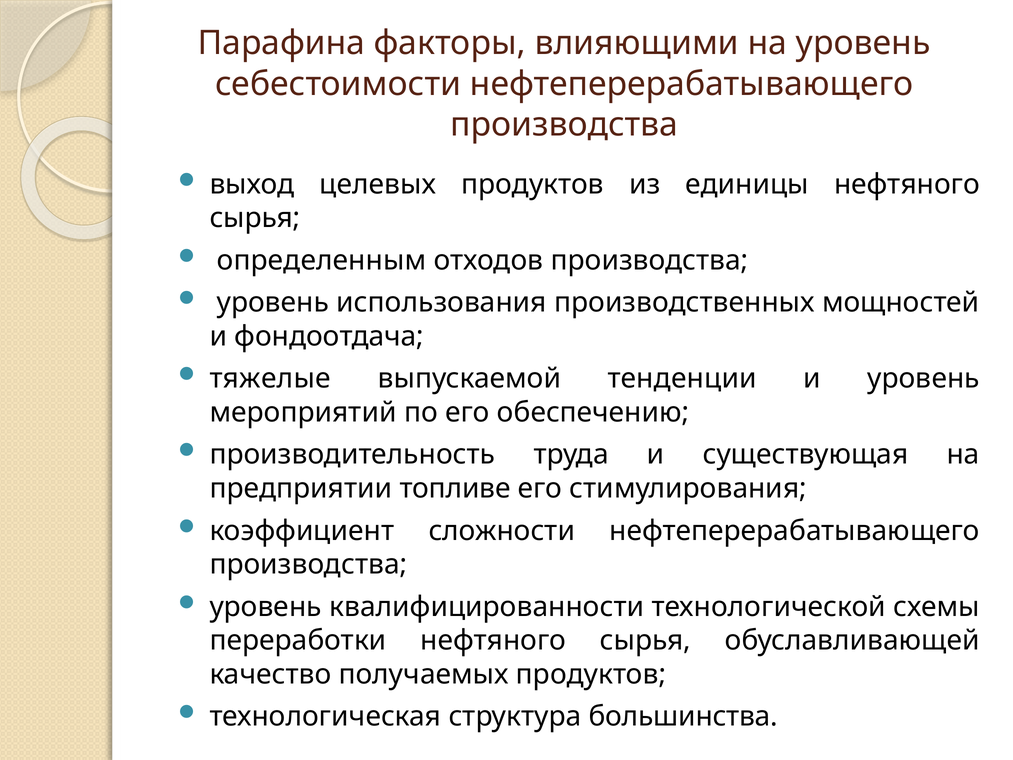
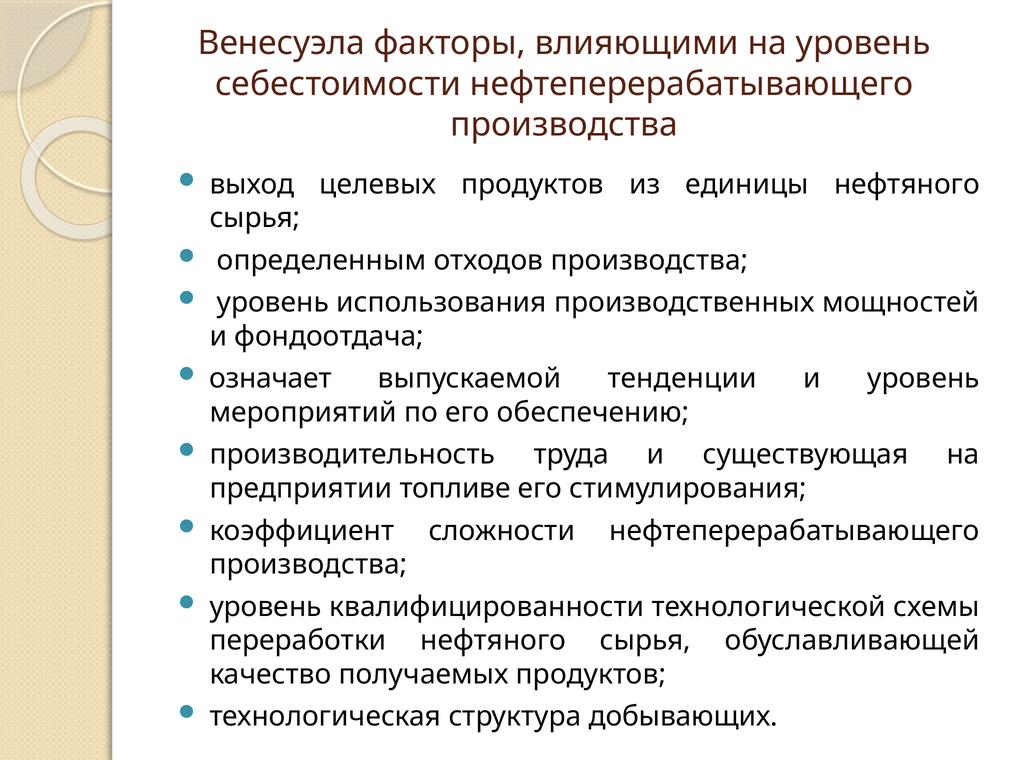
Парафина: Парафина -> Венесуэла (281, 43)
тяжелые: тяжелые -> означает (271, 379)
большинства: большинства -> добывающих (683, 716)
